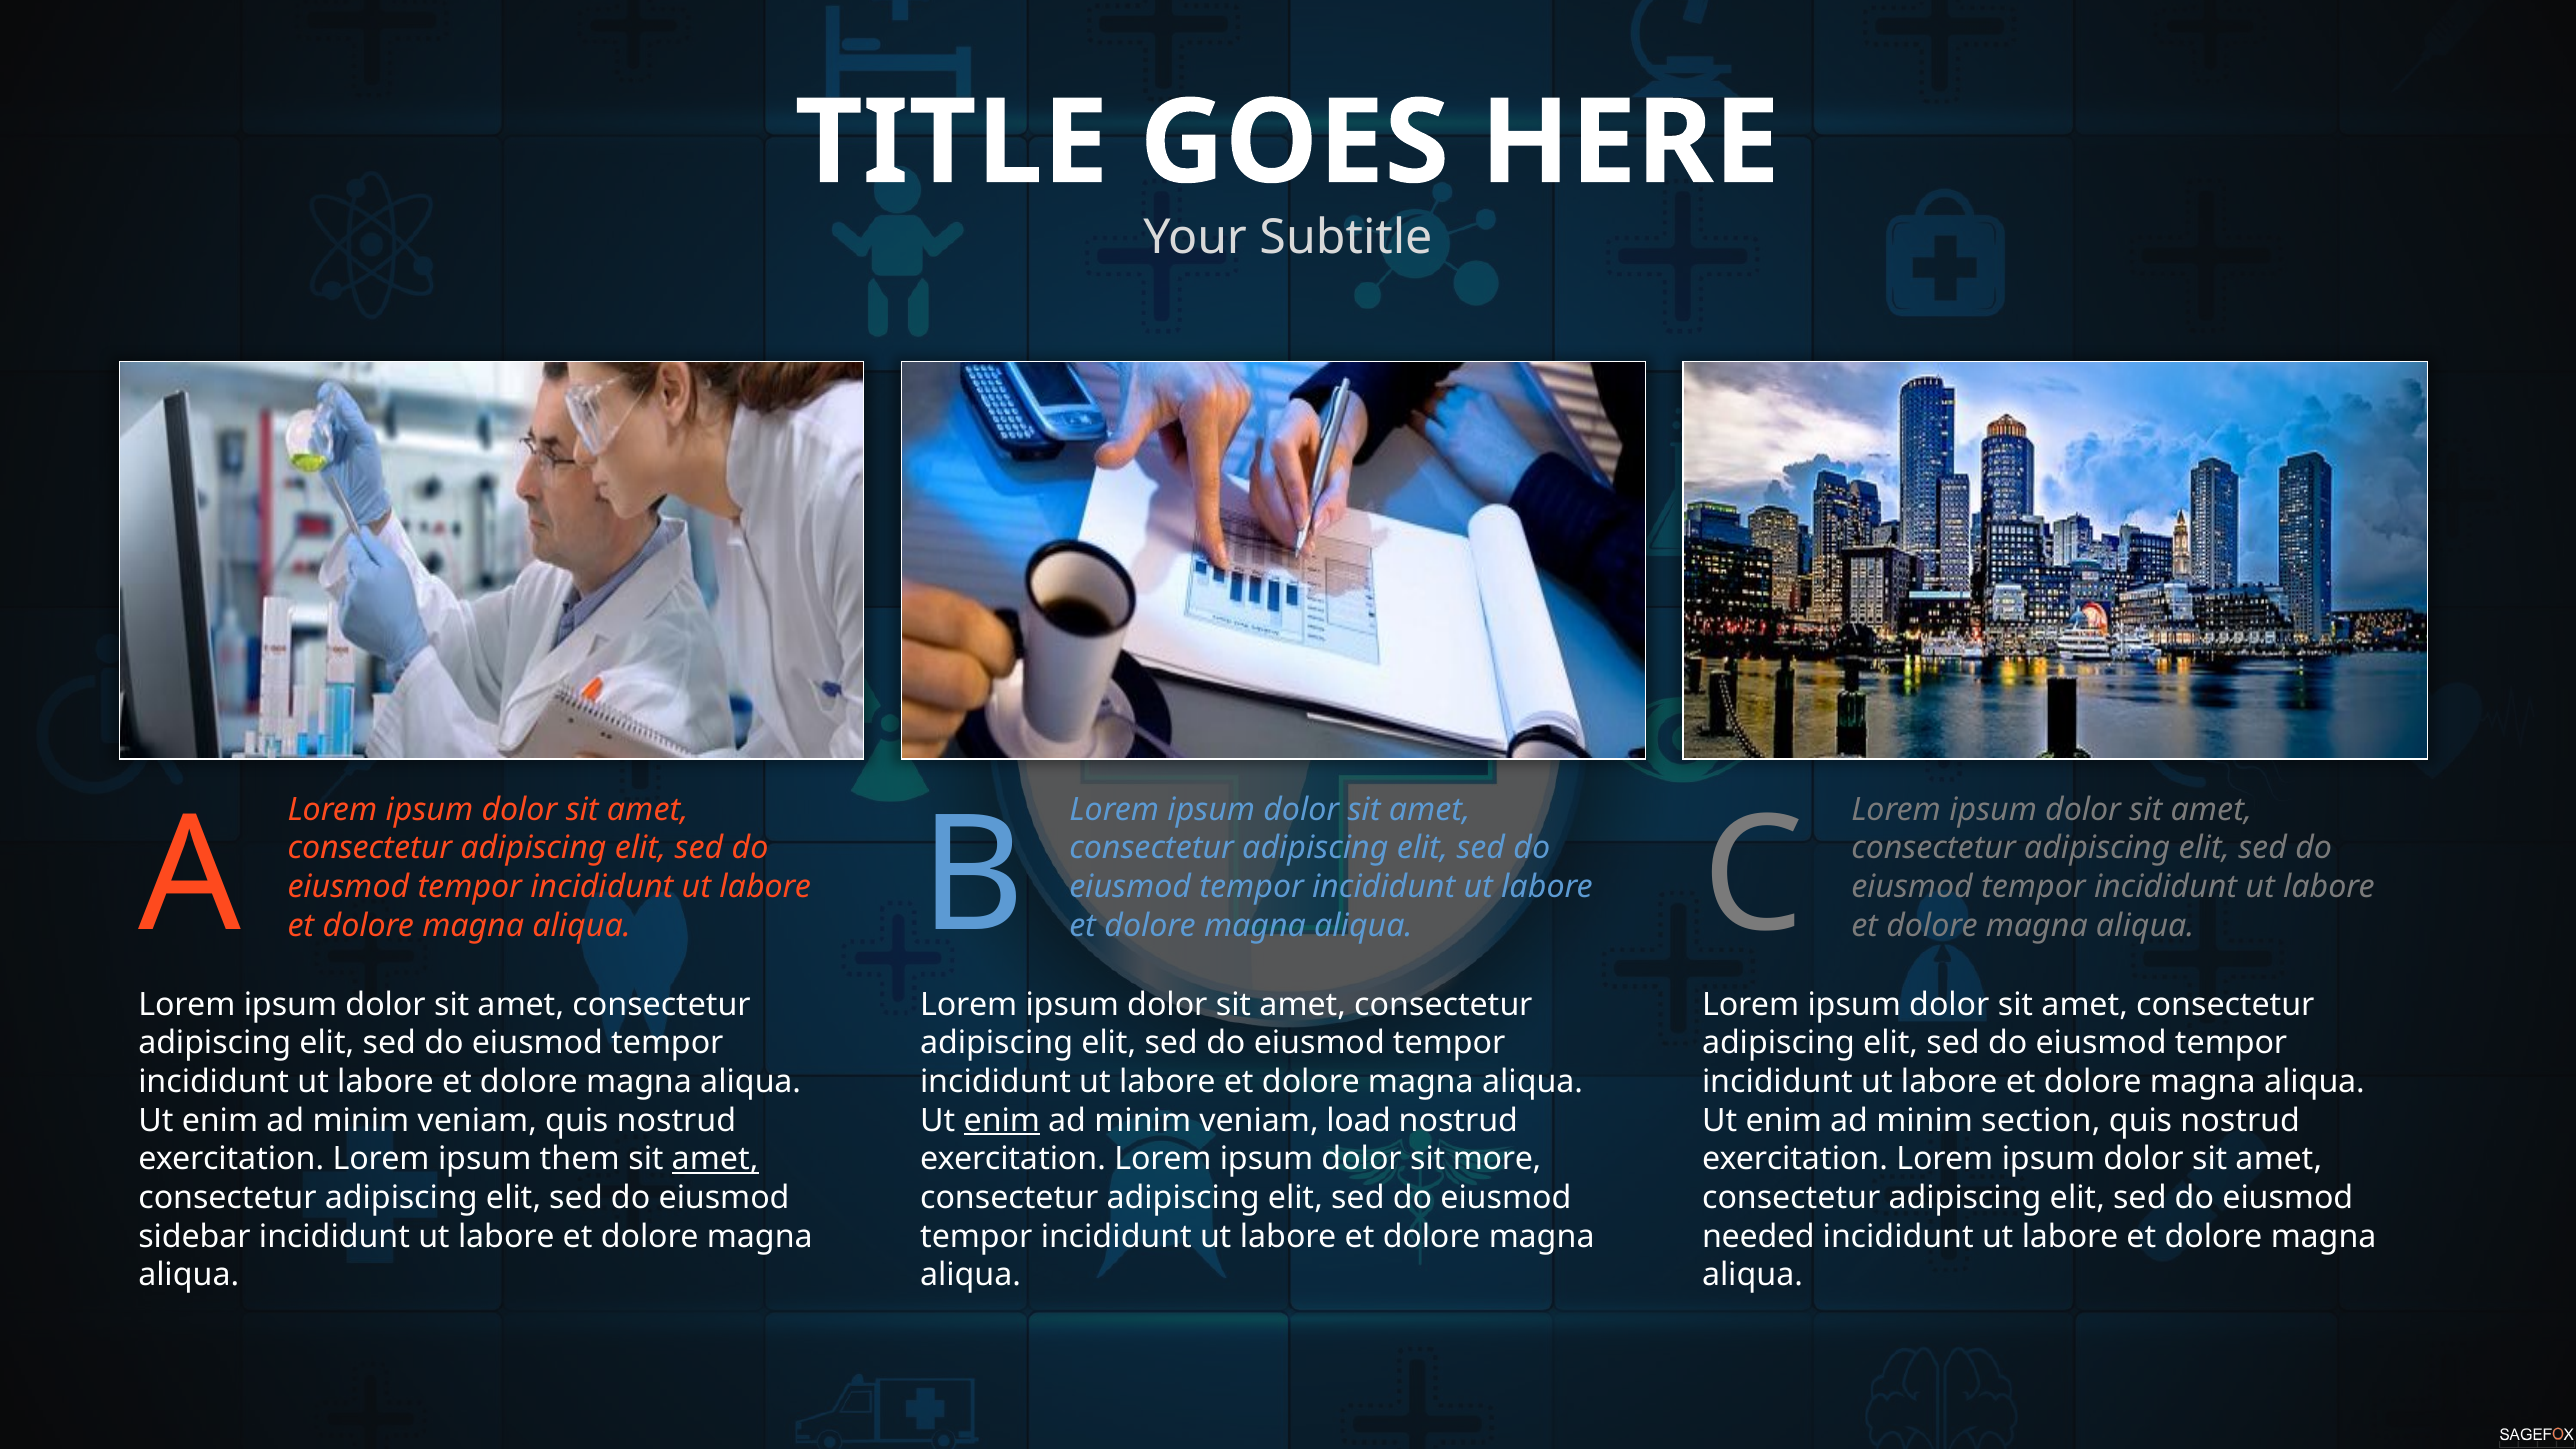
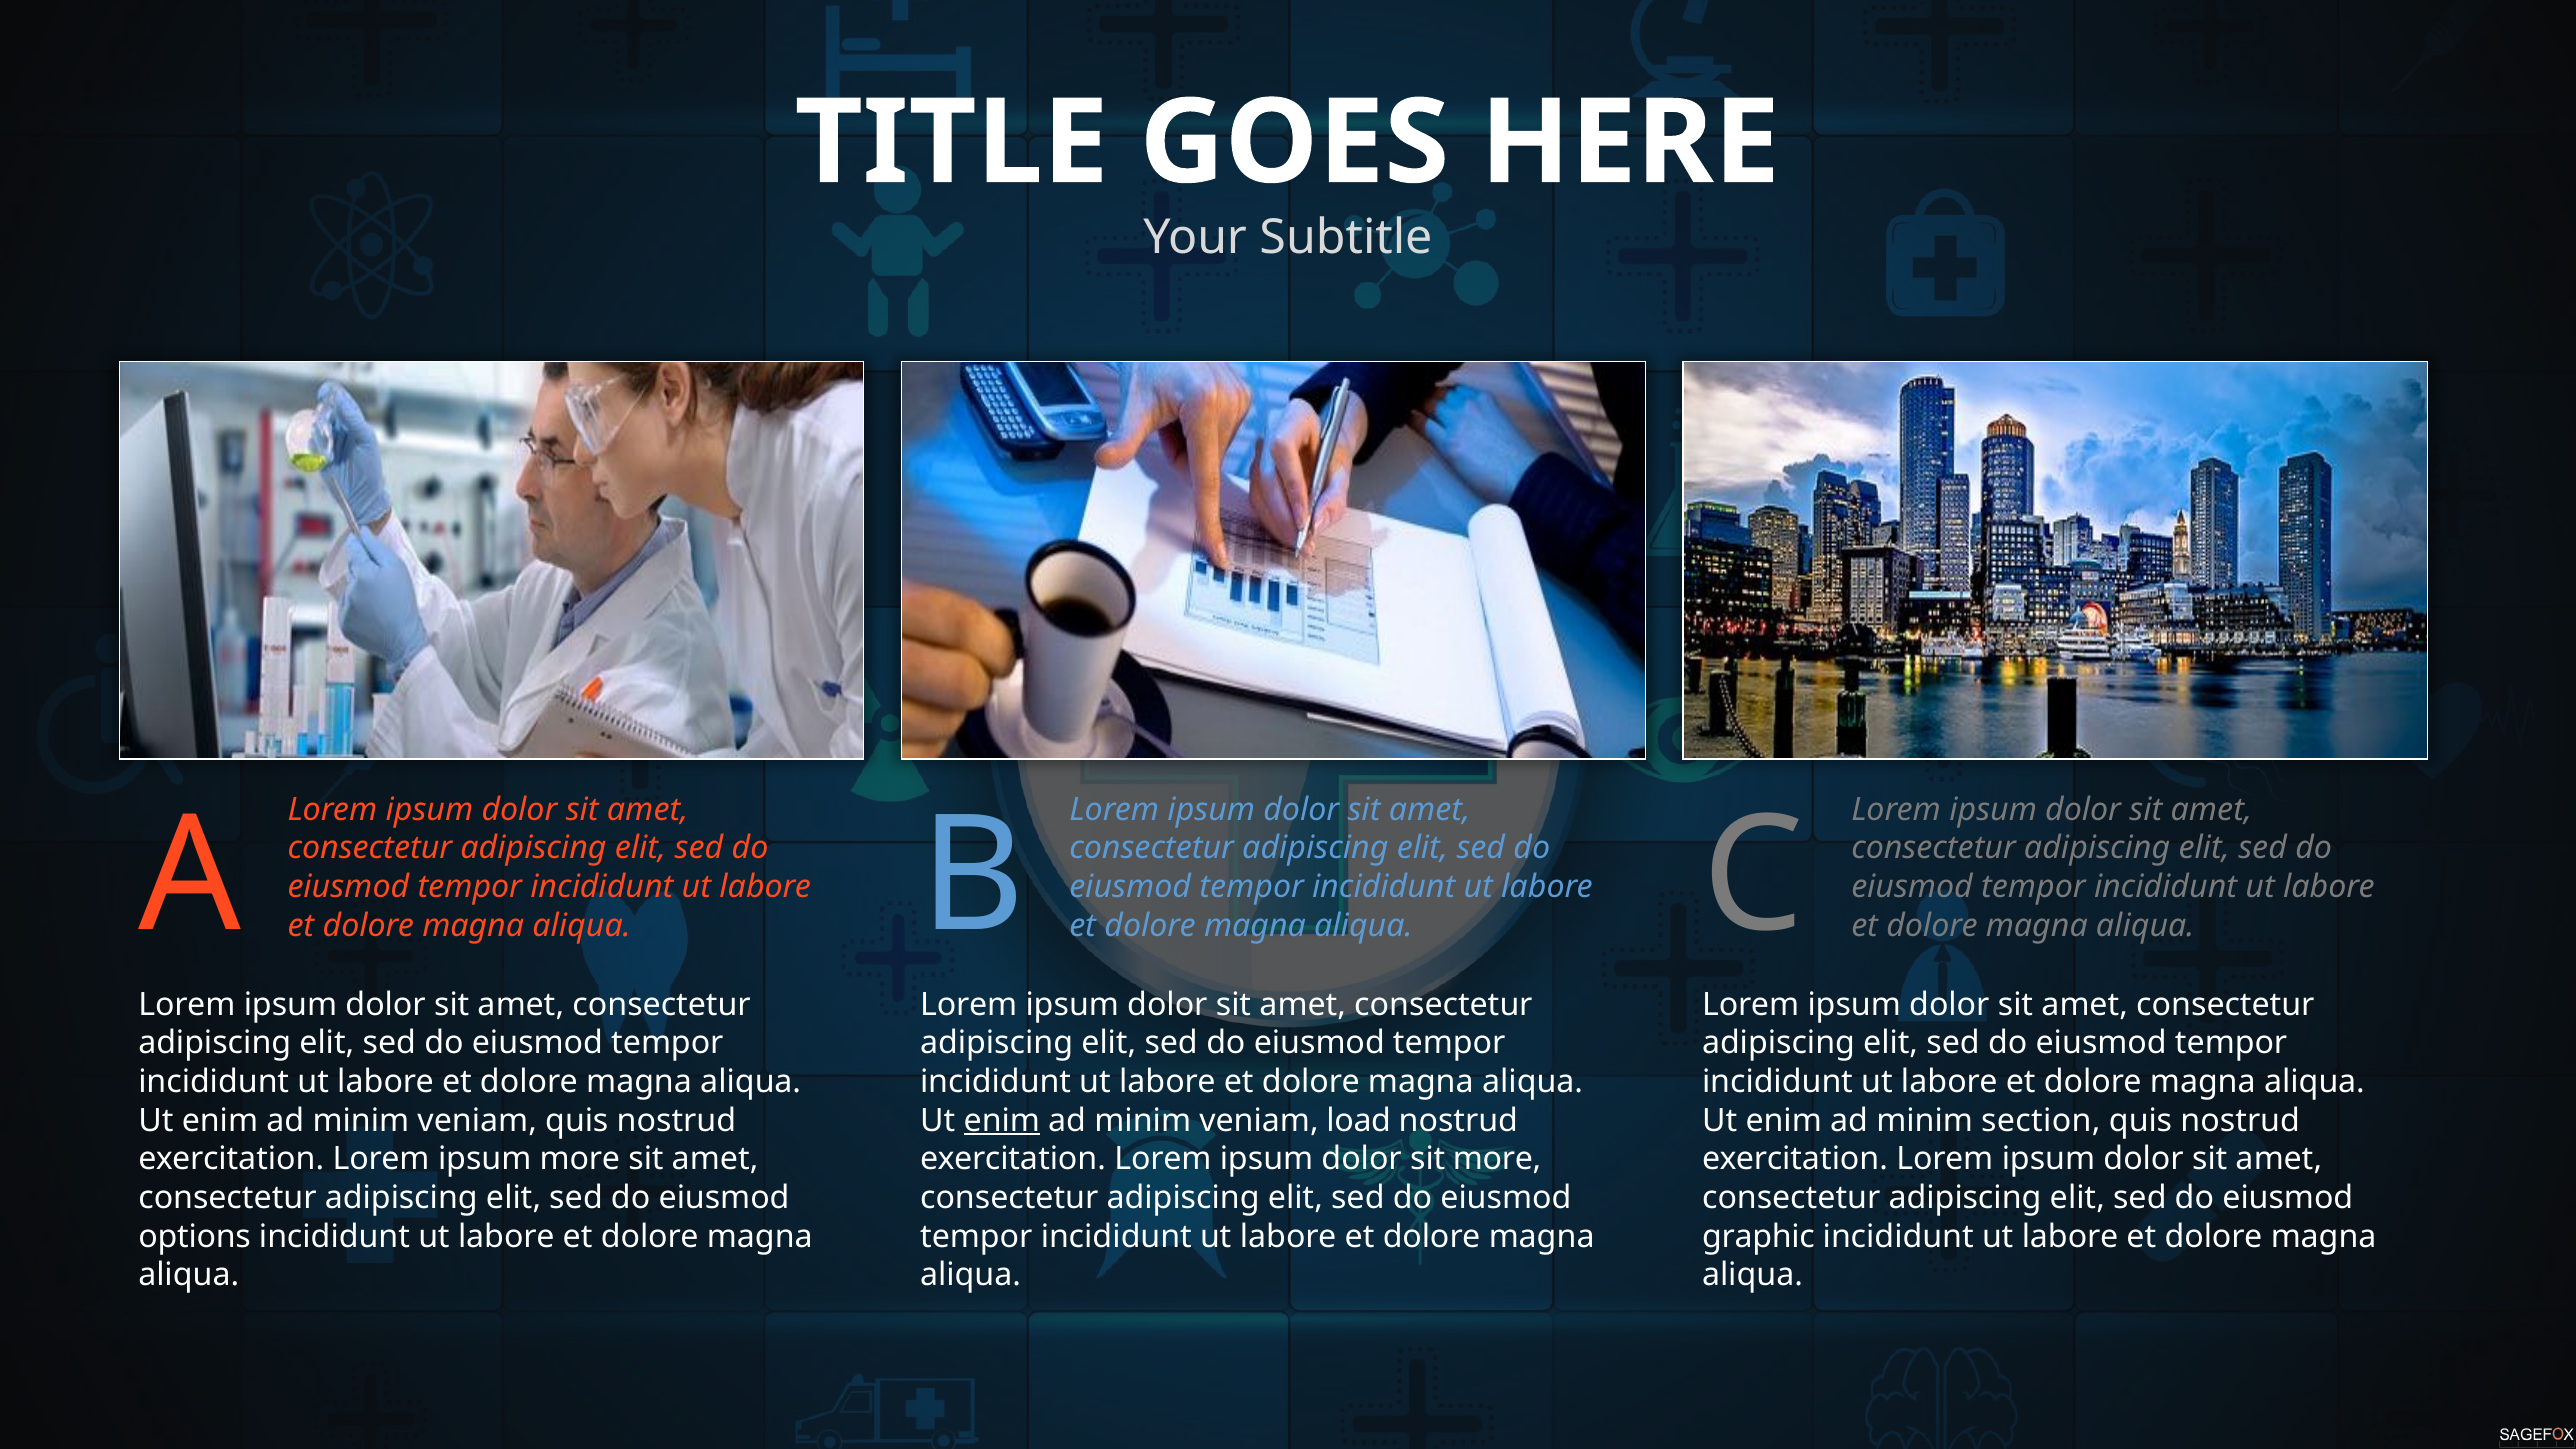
ipsum them: them -> more (580, 1159)
amet underline: present -> none (715, 1159)
sidebar: sidebar -> options (195, 1236)
needed: needed -> graphic (1758, 1236)
